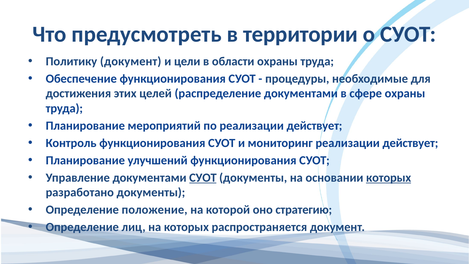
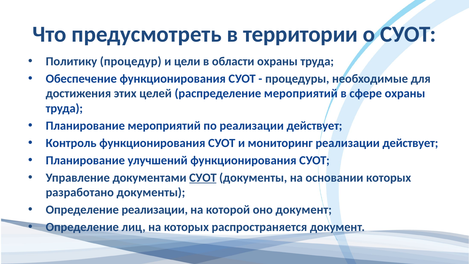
Политику документ: документ -> процедур (131, 61)
распределение документами: документами -> мероприятий (301, 93)
которых underline: present -> none (389, 178)
Определение положение: положение -> реализации (155, 210)
оно стратегию: стратегию -> документ (304, 210)
